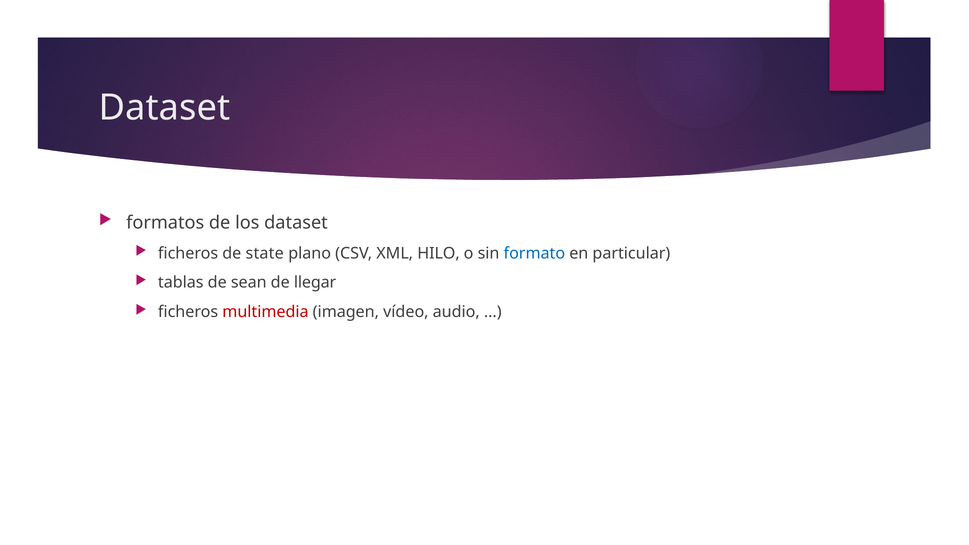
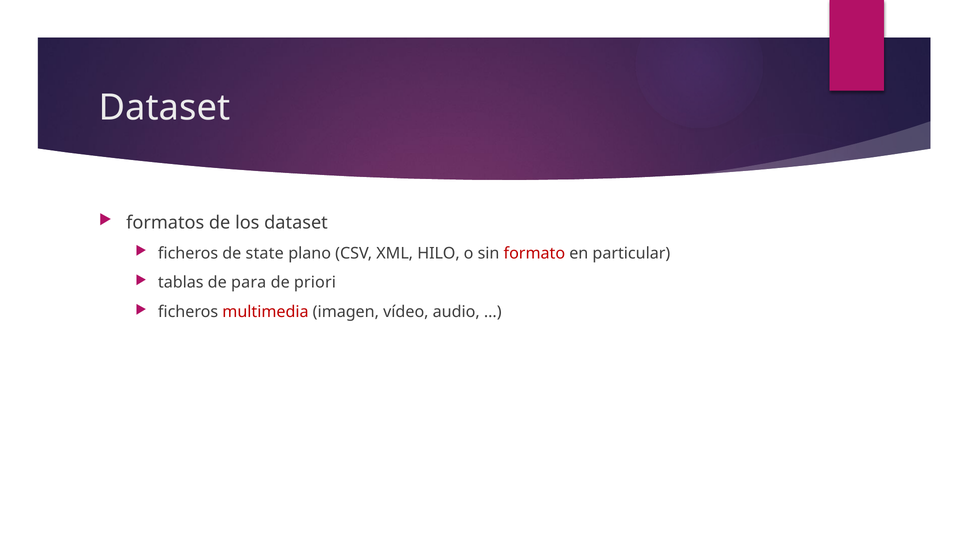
formato colour: blue -> red (534, 253)
sean: sean -> para (249, 283)
llegar: llegar -> priori (315, 283)
